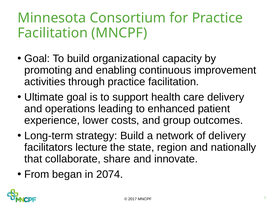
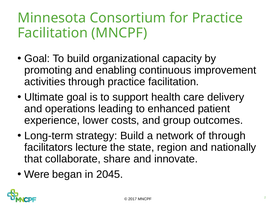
of delivery: delivery -> through (227, 136)
From: From -> Were (37, 174)
2074: 2074 -> 2045 (110, 174)
